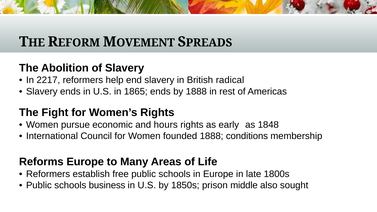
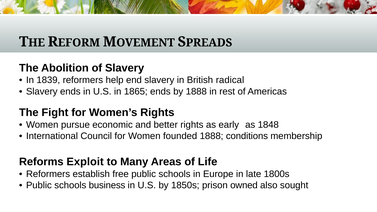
2217: 2217 -> 1839 (48, 80)
hours: hours -> better (166, 125)
Reforms Europe: Europe -> Exploit (85, 162)
middle: middle -> owned (244, 185)
